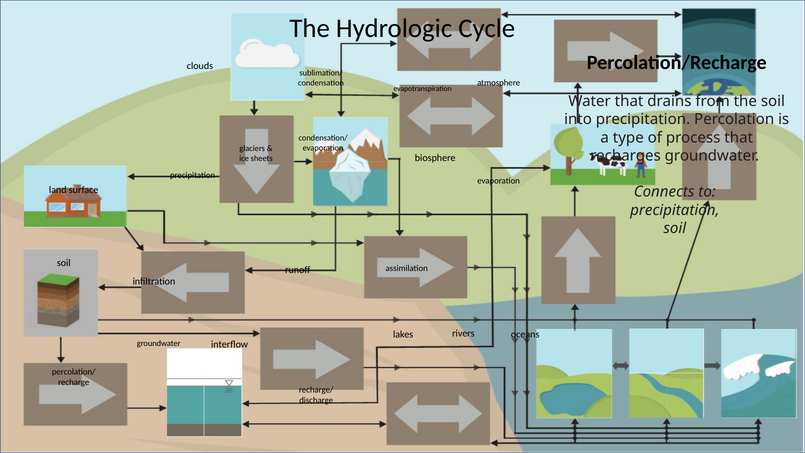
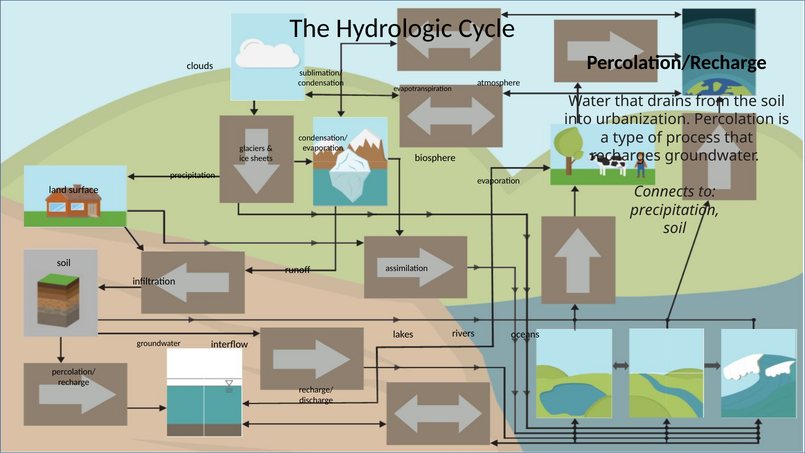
into precipitation: precipitation -> urbanization (643, 119)
